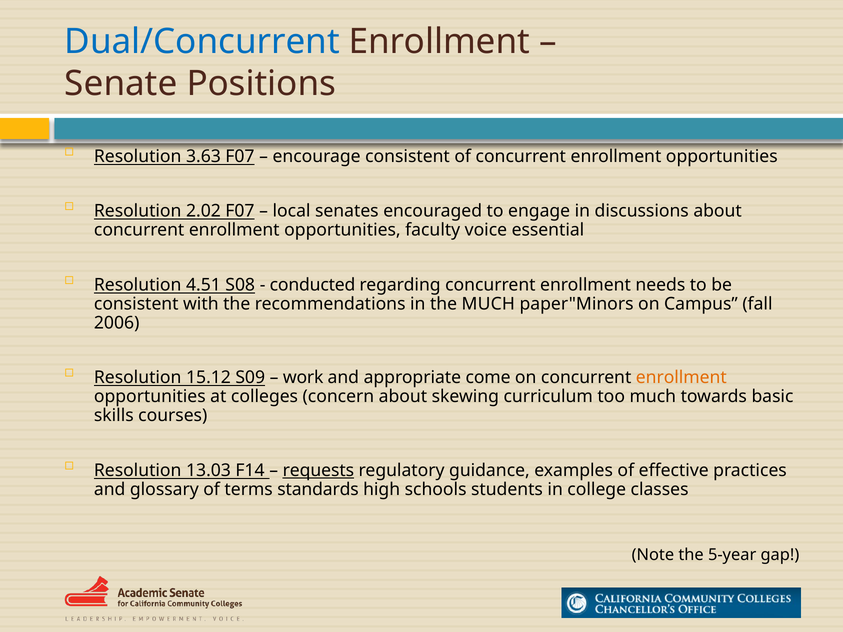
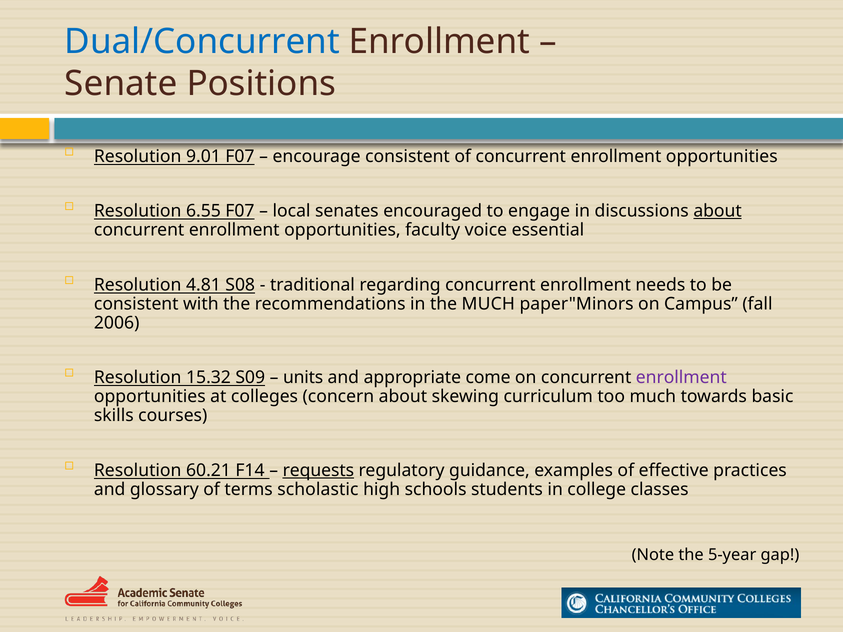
3.63: 3.63 -> 9.01 (203, 156)
2.02: 2.02 -> 6.55 (203, 211)
about underline: none -> present (718, 211)
4.51: 4.51 -> 4.81 (203, 285)
conducted: conducted -> traditional (312, 285)
15.12: 15.12 -> 15.32 (208, 378)
work: work -> units (303, 378)
enrollment colour: orange -> purple (681, 378)
13.03: 13.03 -> 60.21 (208, 471)
standards: standards -> scholastic (318, 489)
